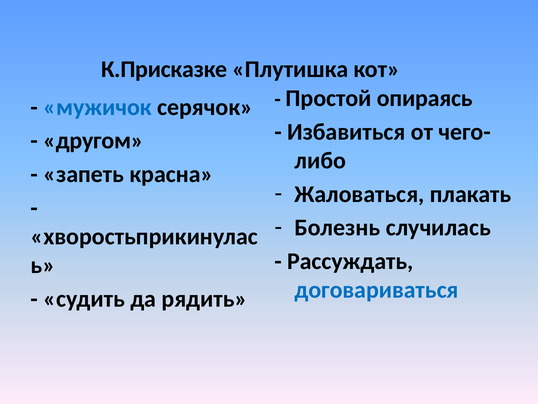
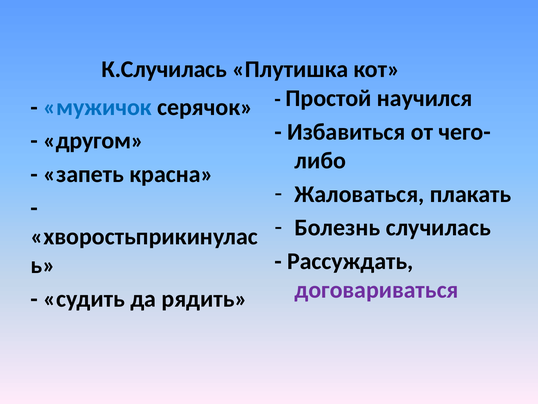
К.Присказке: К.Присказке -> К.Случилась (164, 69)
опираясь: опираясь -> научился (425, 98)
договариваться colour: blue -> purple (377, 290)
